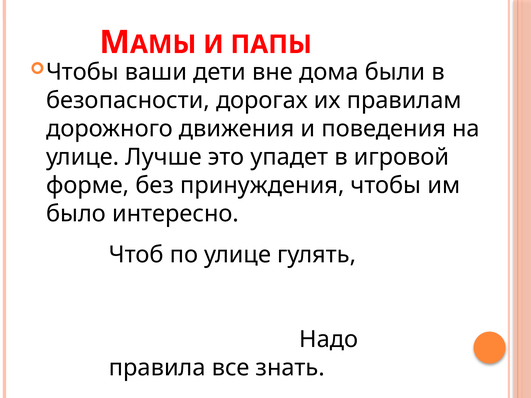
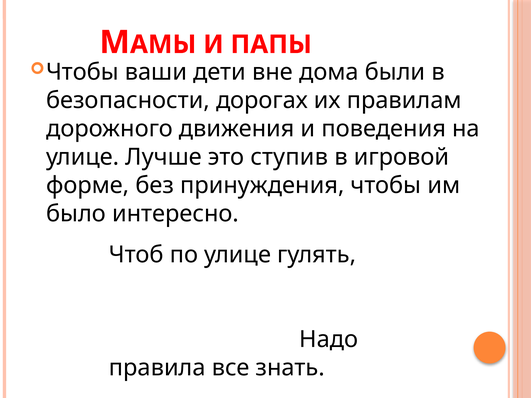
упадет: упадет -> ступив (289, 157)
